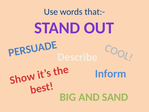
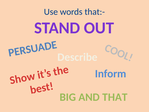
SAND: SAND -> THAT (115, 97)
